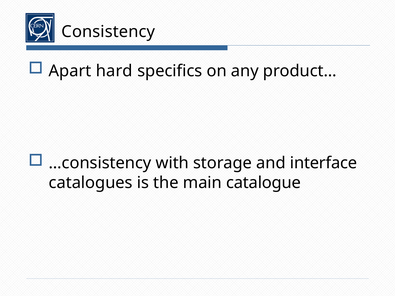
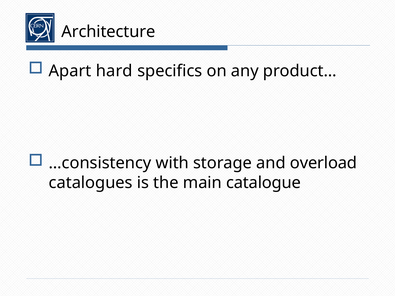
Consistency: Consistency -> Architecture (108, 32)
interface: interface -> overload (324, 163)
